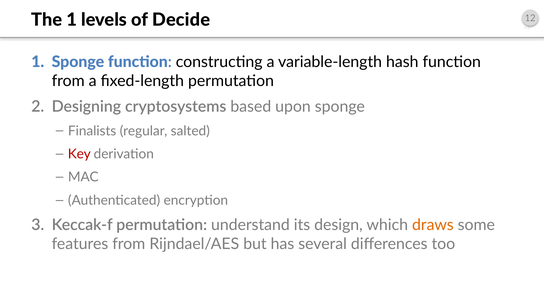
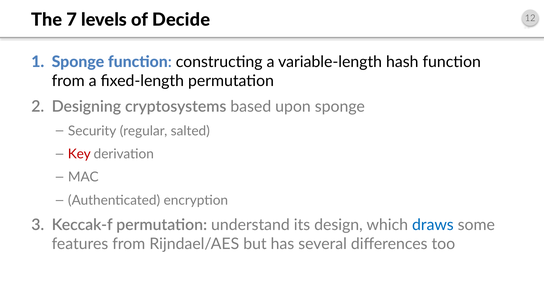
The 1: 1 -> 7 (72, 20)
Finalists: Finalists -> Security (92, 131)
draws colour: orange -> blue (433, 225)
